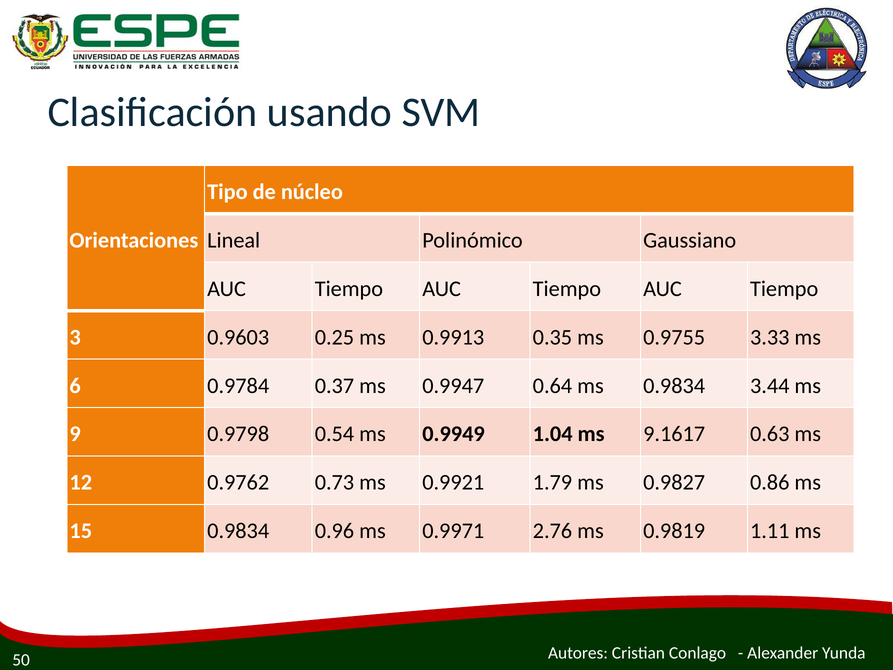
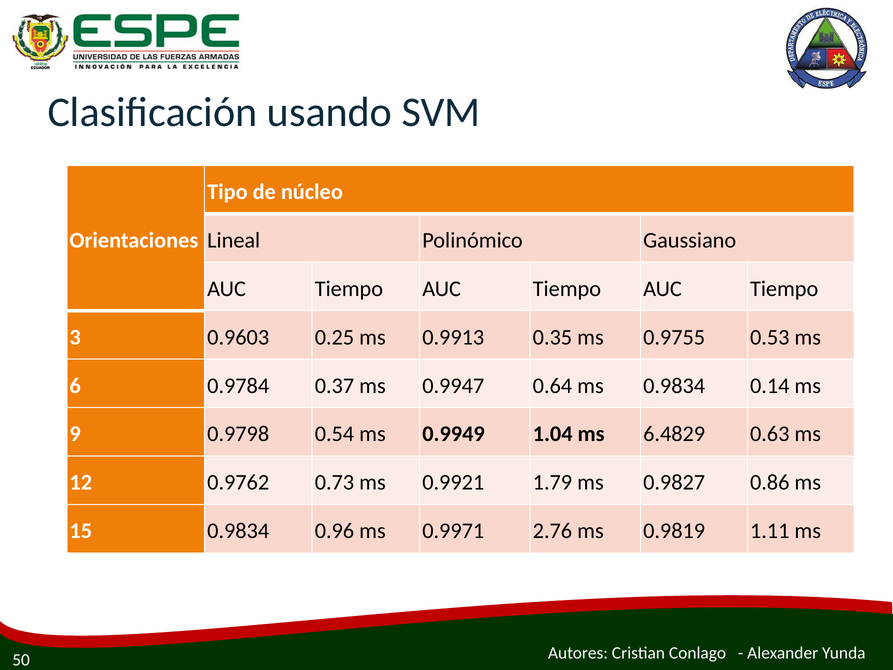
3.33: 3.33 -> 0.53 (770, 337)
3.44: 3.44 -> 0.14 (770, 386)
9.1617: 9.1617 -> 6.4829 (674, 434)
